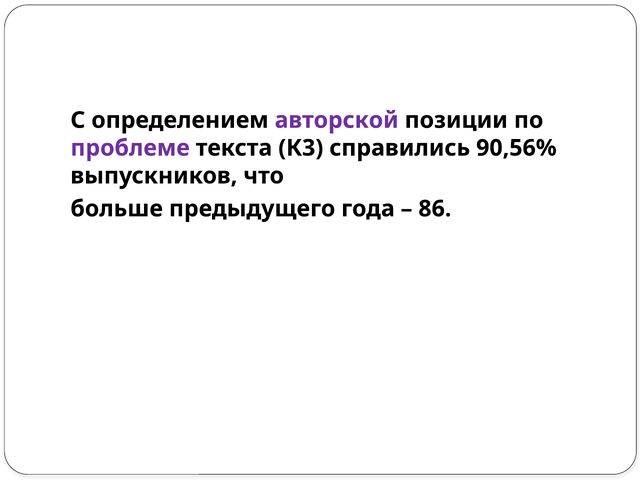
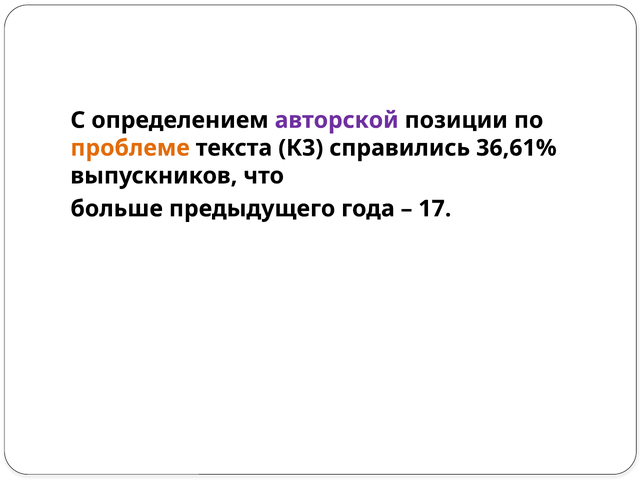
проблеме colour: purple -> orange (130, 148)
90,56%: 90,56% -> 36,61% (516, 148)
86: 86 -> 17 (435, 209)
